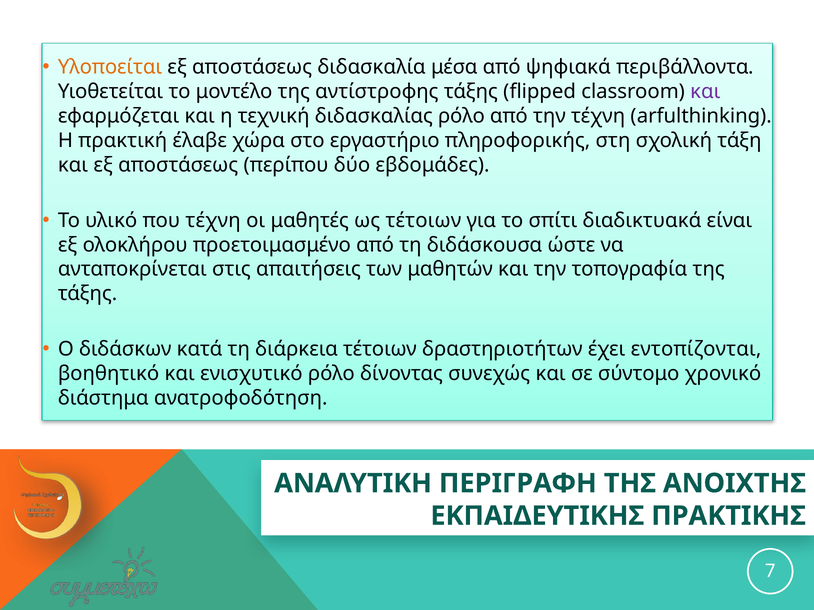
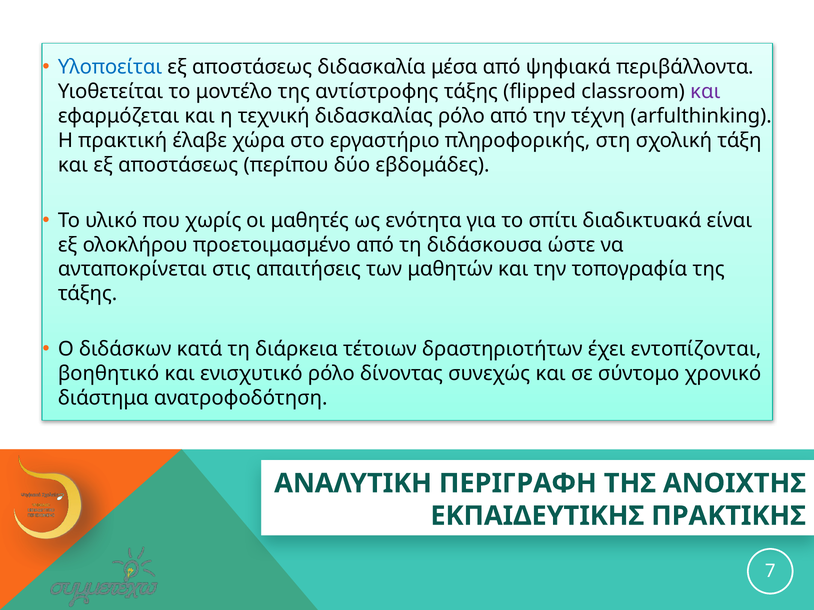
Υλοποείται colour: orange -> blue (110, 67)
που τέχνη: τέχνη -> χωρίς (213, 221)
ως τέτοιων: τέτοιων -> ενότητα (424, 221)
